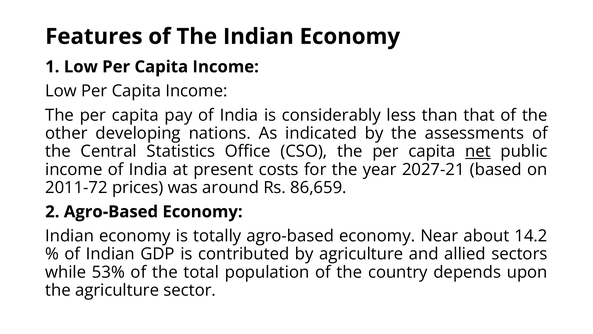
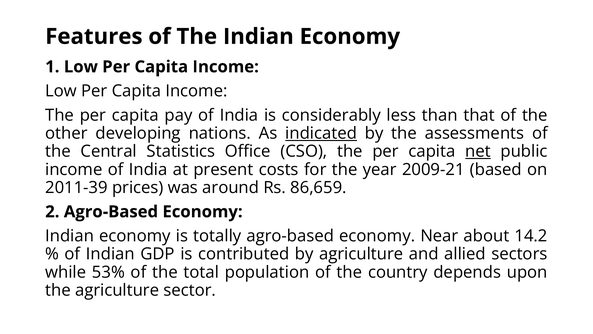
indicated underline: none -> present (321, 133)
2027-21: 2027-21 -> 2009-21 (433, 169)
2011-72: 2011-72 -> 2011-39 (76, 187)
